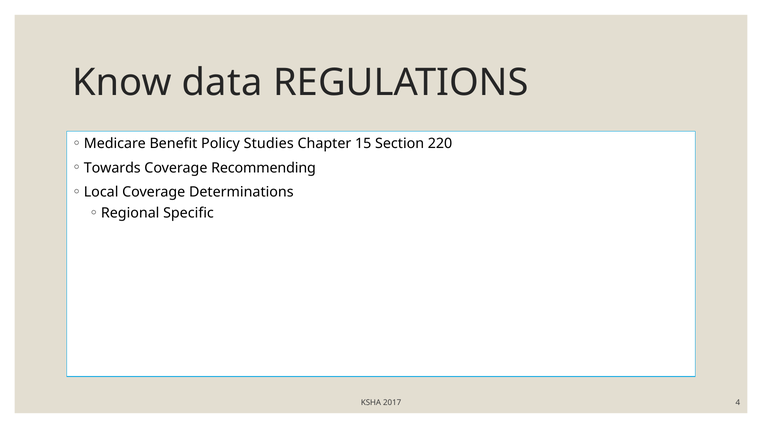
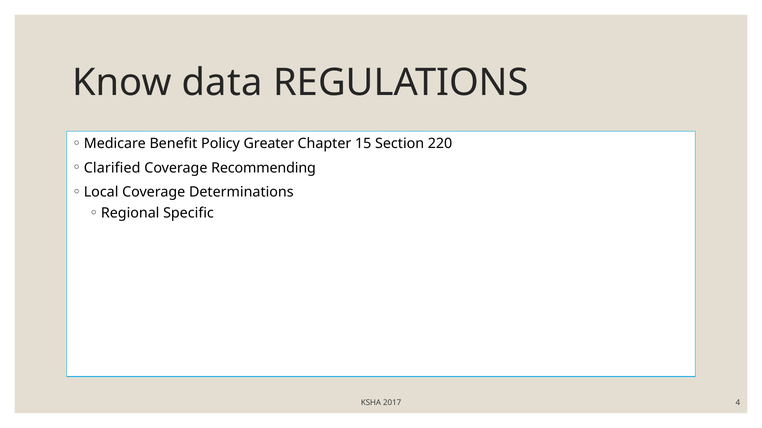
Studies: Studies -> Greater (269, 144)
Towards: Towards -> Clarified (112, 168)
